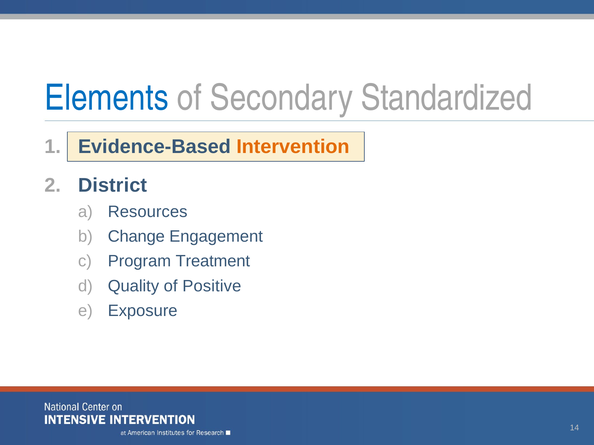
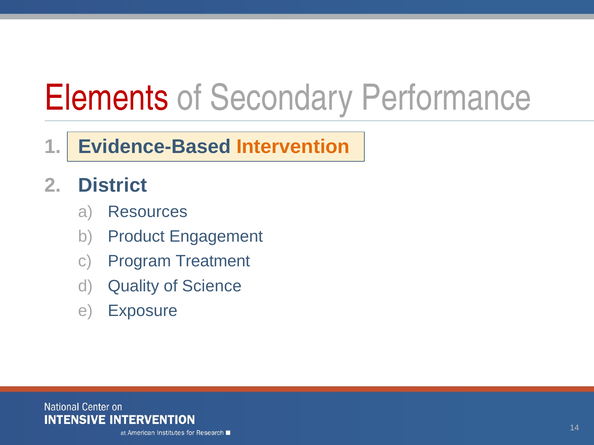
Elements colour: blue -> red (107, 98)
Standardized: Standardized -> Performance (446, 98)
Change: Change -> Product (136, 237)
Positive: Positive -> Science (212, 286)
